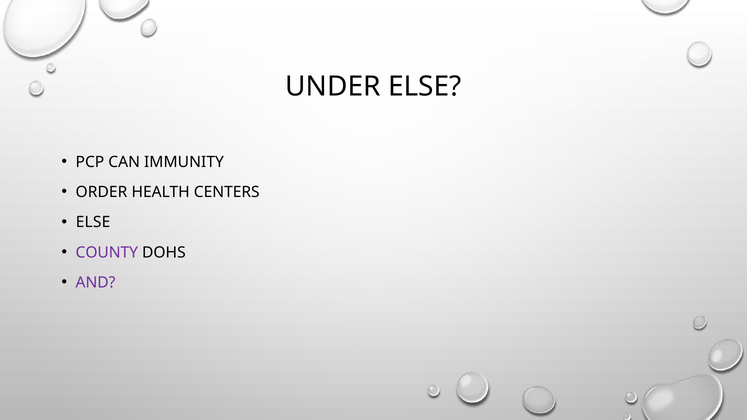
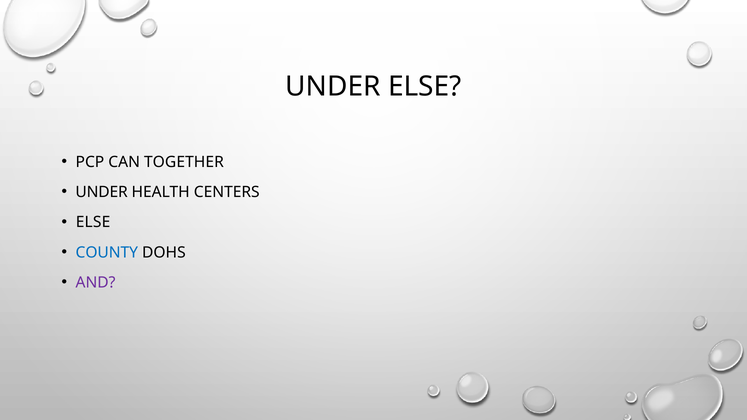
IMMUNITY: IMMUNITY -> TOGETHER (184, 162)
ORDER: ORDER -> UNDER (102, 192)
COUNTY colour: purple -> blue (107, 253)
